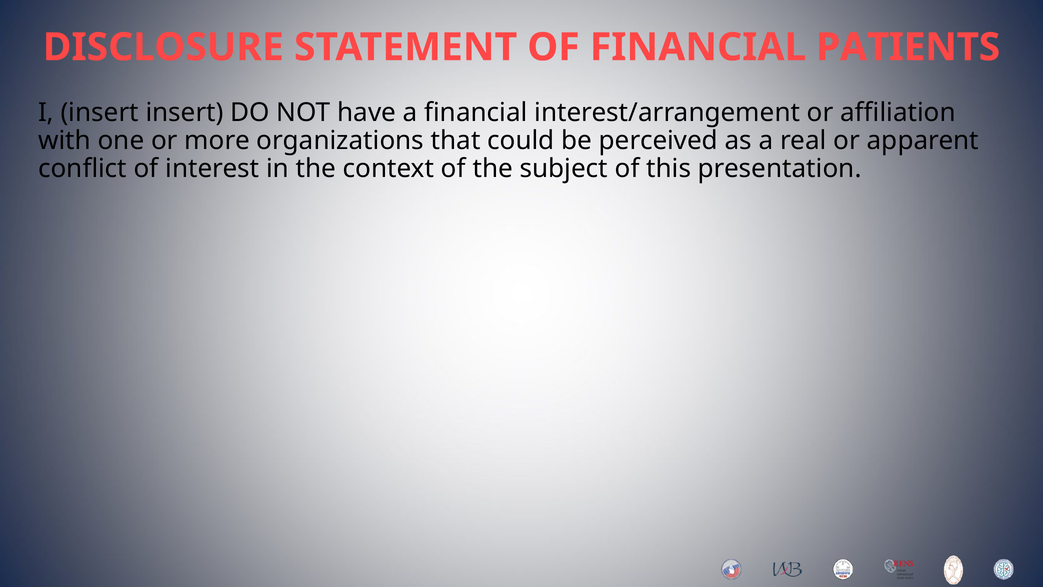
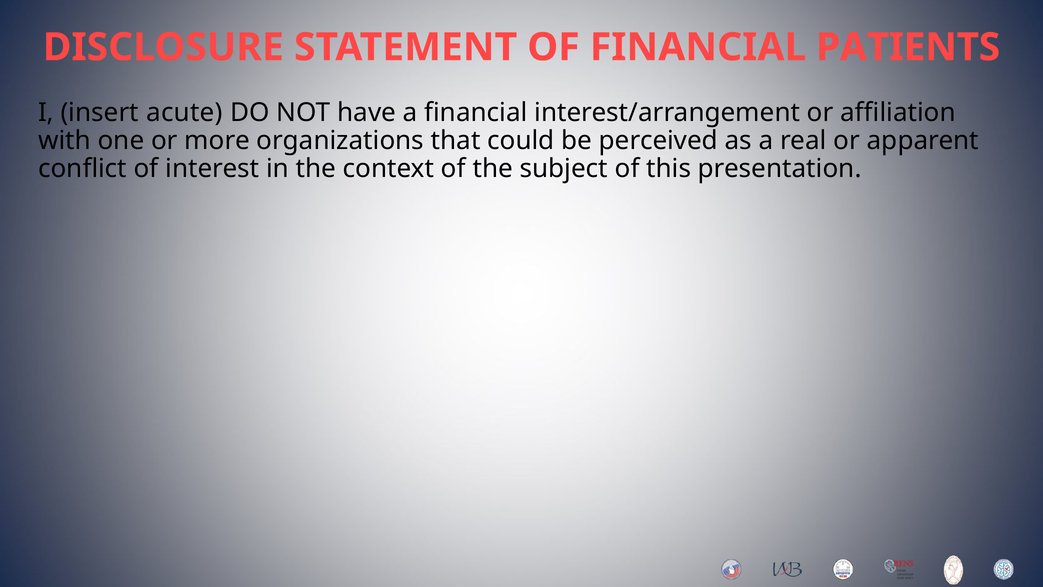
insert insert: insert -> acute (184, 112)
